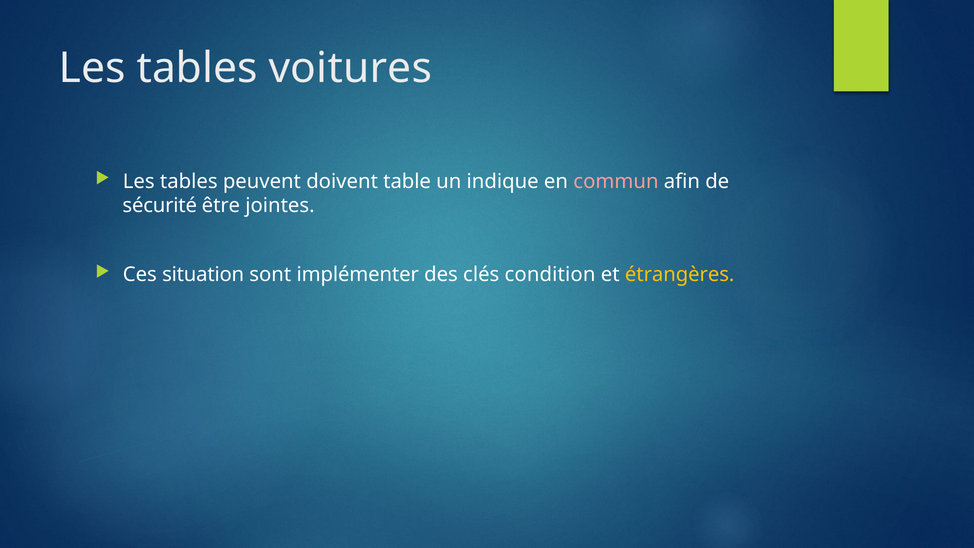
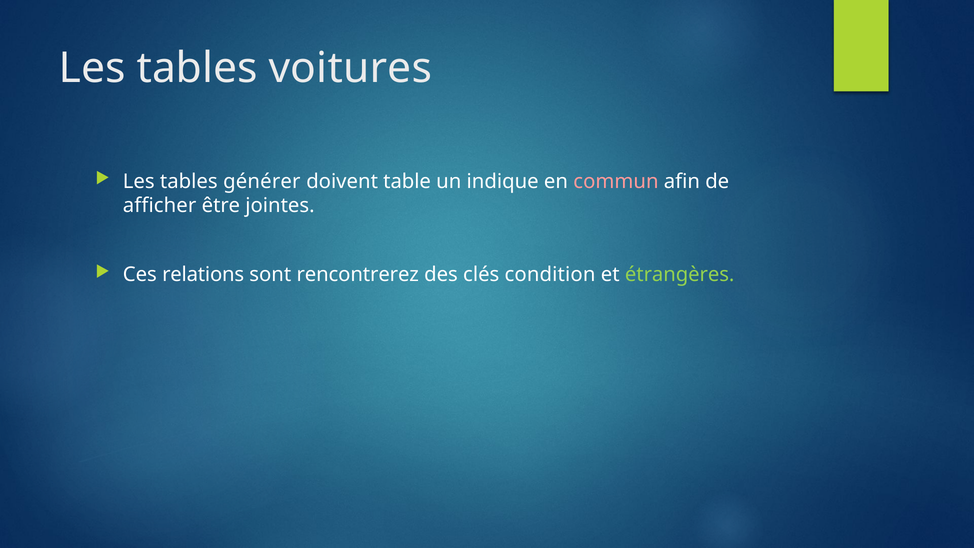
peuvent: peuvent -> générer (262, 181)
sécurité: sécurité -> afficher (160, 206)
situation: situation -> relations (203, 275)
implémenter: implémenter -> rencontrerez (358, 275)
étrangères colour: yellow -> light green (680, 275)
